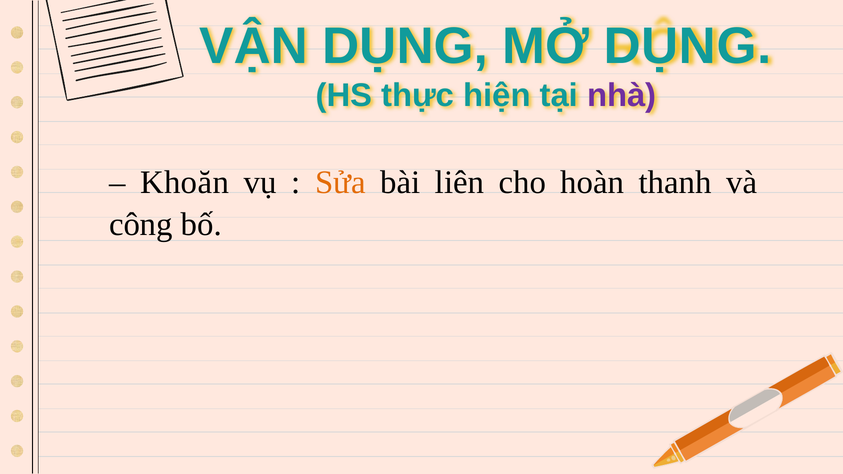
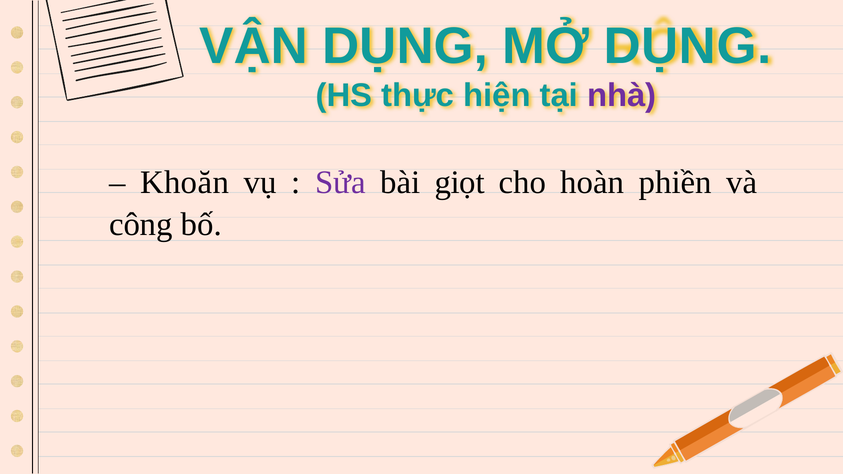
Sửa colour: orange -> purple (340, 182)
liên: liên -> giọt (460, 182)
thanh: thanh -> phiền (675, 182)
